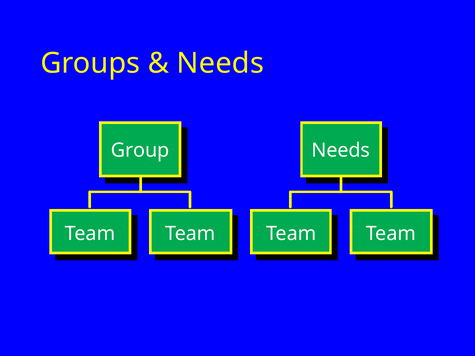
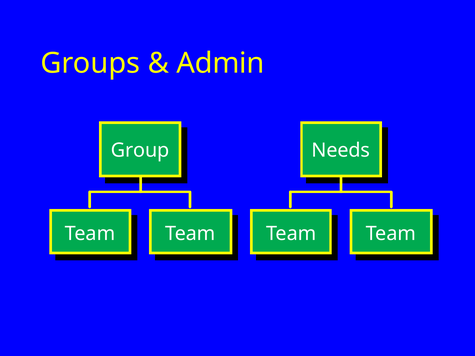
Needs: Needs -> Admin (220, 63)
